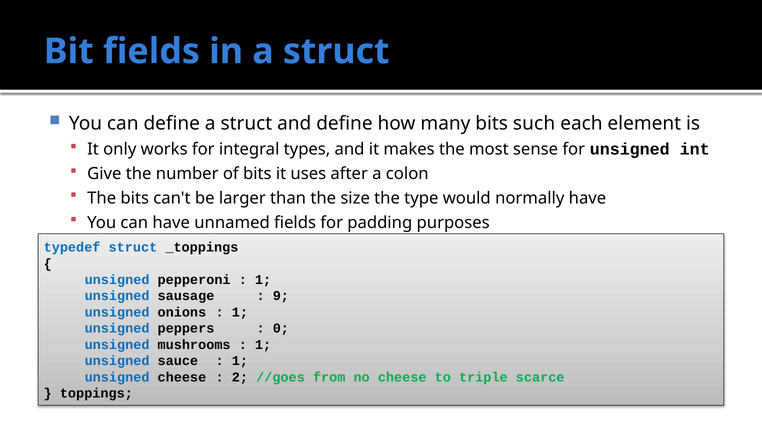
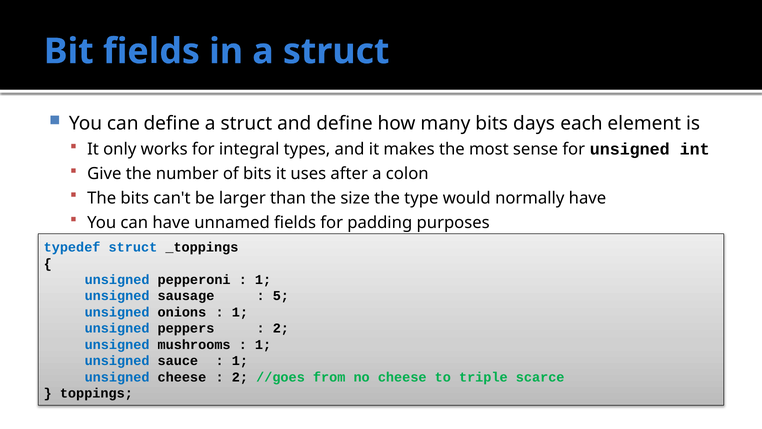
such: such -> days (534, 123)
9: 9 -> 5 (281, 296)
0: 0 -> 2 (281, 328)
